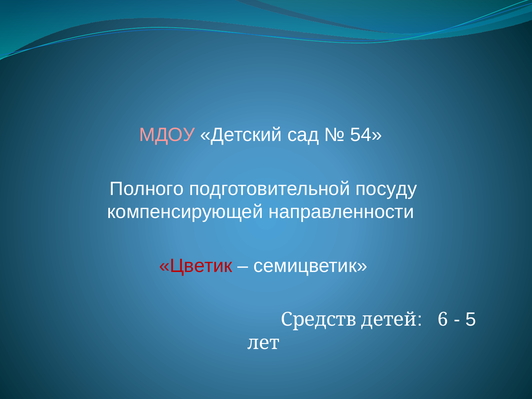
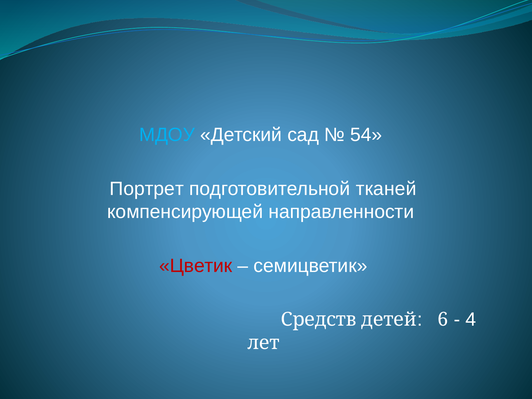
МДОУ colour: pink -> light blue (167, 135)
Полного: Полного -> Портрет (147, 189)
посуду: посуду -> тканей (386, 189)
5: 5 -> 4 (471, 320)
